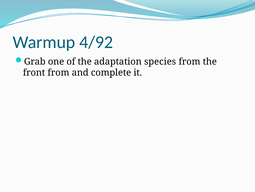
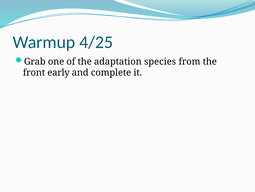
4/92: 4/92 -> 4/25 (96, 42)
front from: from -> early (59, 72)
